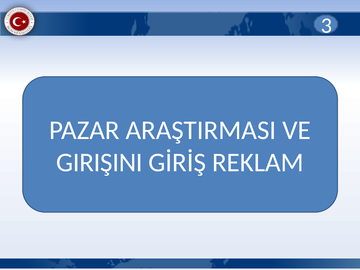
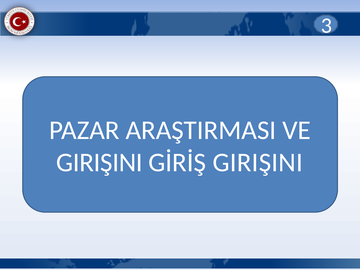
GİRİŞ REKLAM: REKLAM -> GIRIŞINI (258, 163)
